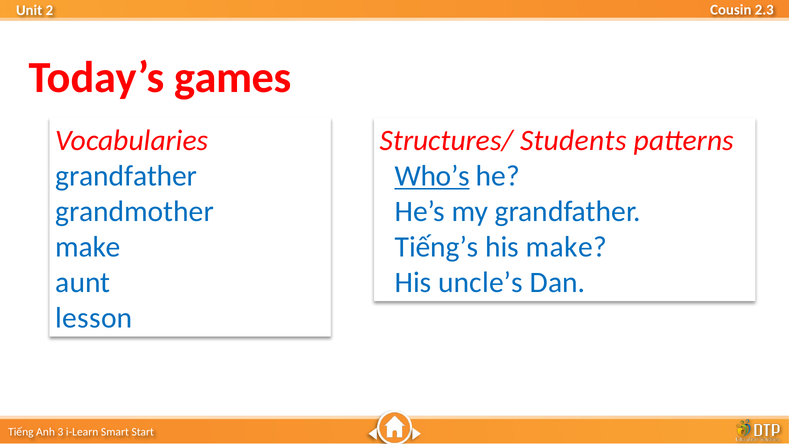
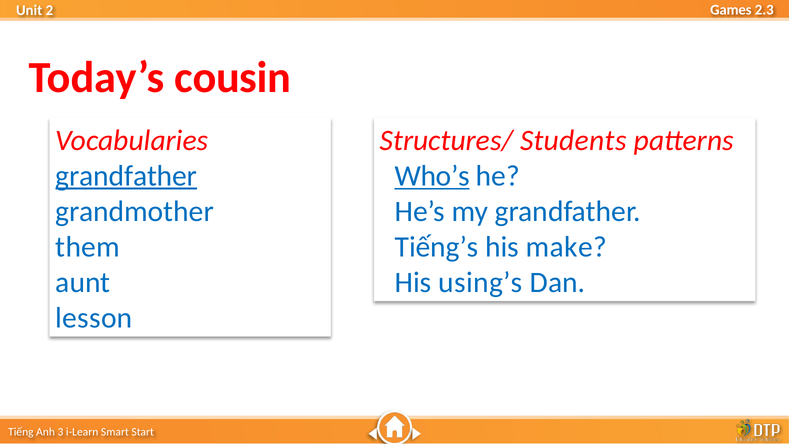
Cousin: Cousin -> Games (731, 10)
games: games -> cousin (233, 77)
grandfather underline: none -> present (126, 176)
make: make -> them (88, 247)
uncle’s: uncle’s -> using’s (480, 282)
